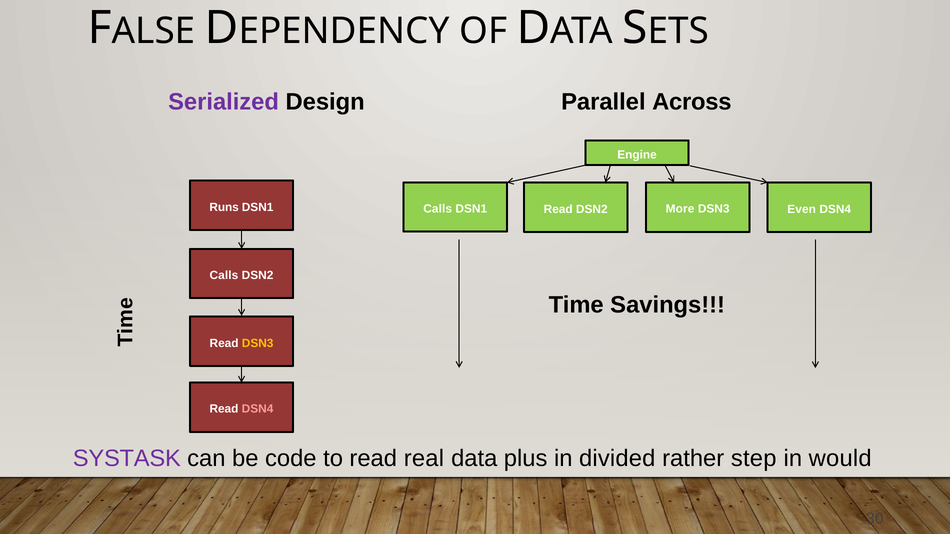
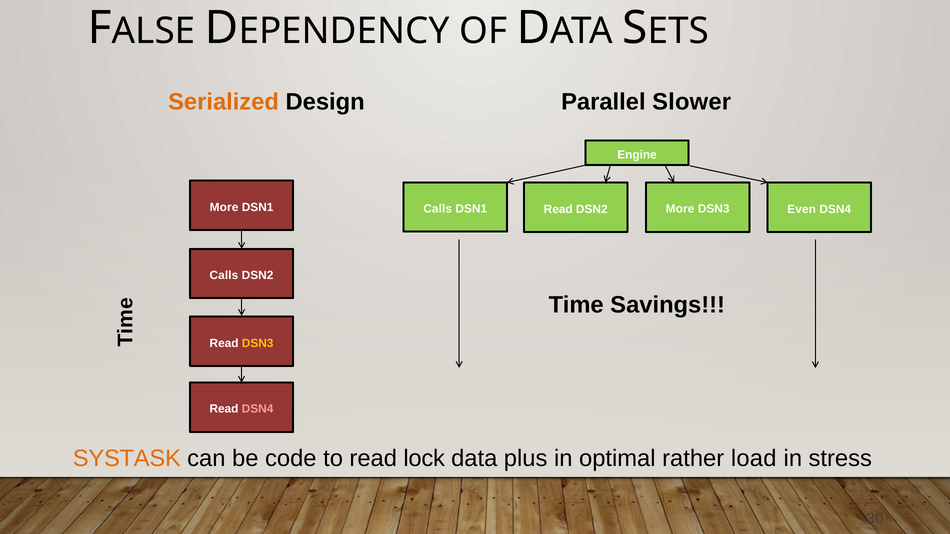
Serialized colour: purple -> orange (224, 102)
Across: Across -> Slower (692, 102)
Runs: Runs -> More (224, 207)
SYSTASK colour: purple -> orange (127, 459)
real: real -> lock (424, 459)
divided: divided -> optimal (617, 459)
step: step -> load (754, 459)
would: would -> stress (840, 459)
